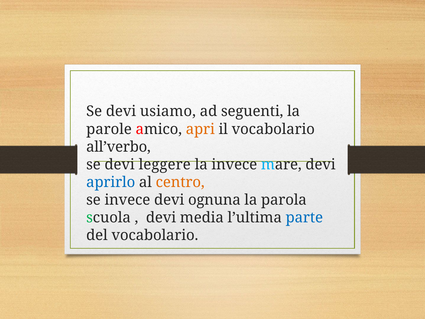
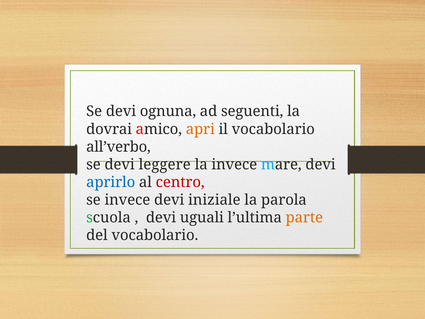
usiamo: usiamo -> ognuna (168, 111)
parole: parole -> dovrai (109, 129)
centro colour: orange -> red (180, 182)
ognuna: ognuna -> iniziale (214, 200)
media: media -> uguali (202, 218)
parte colour: blue -> orange (304, 218)
